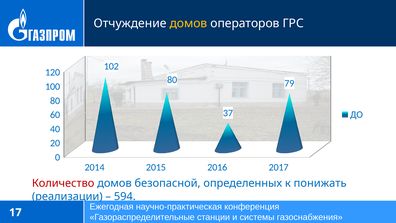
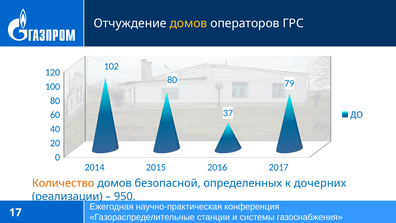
Количество colour: red -> orange (63, 183)
понижать: понижать -> дочерних (320, 183)
594: 594 -> 950 (125, 196)
